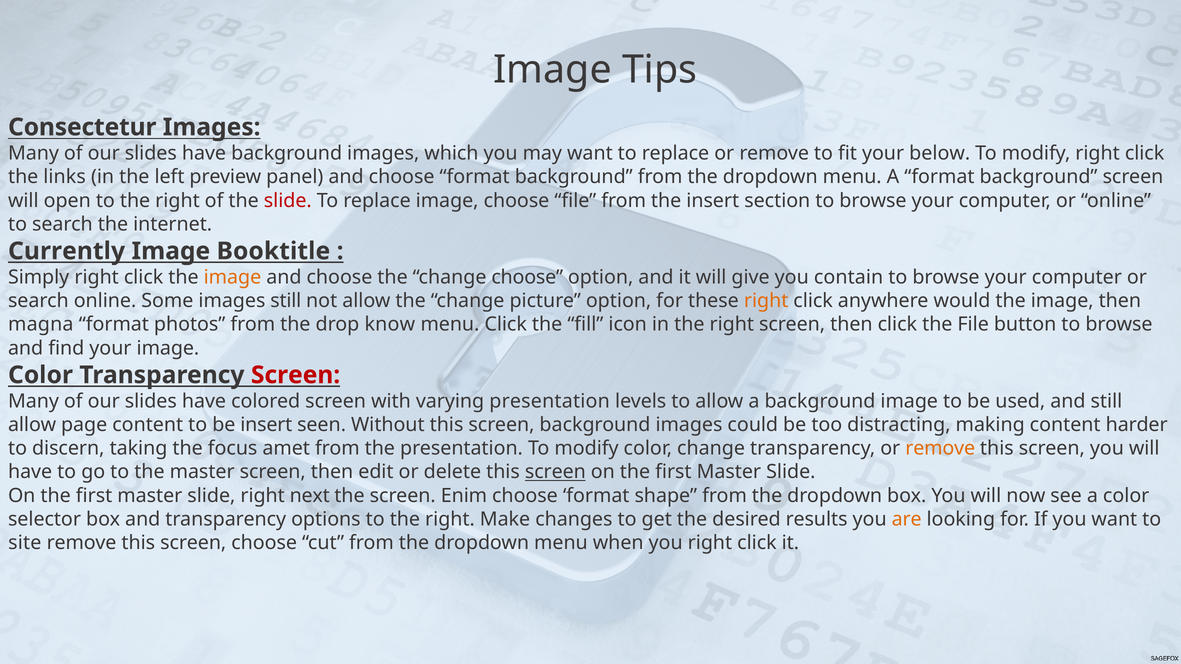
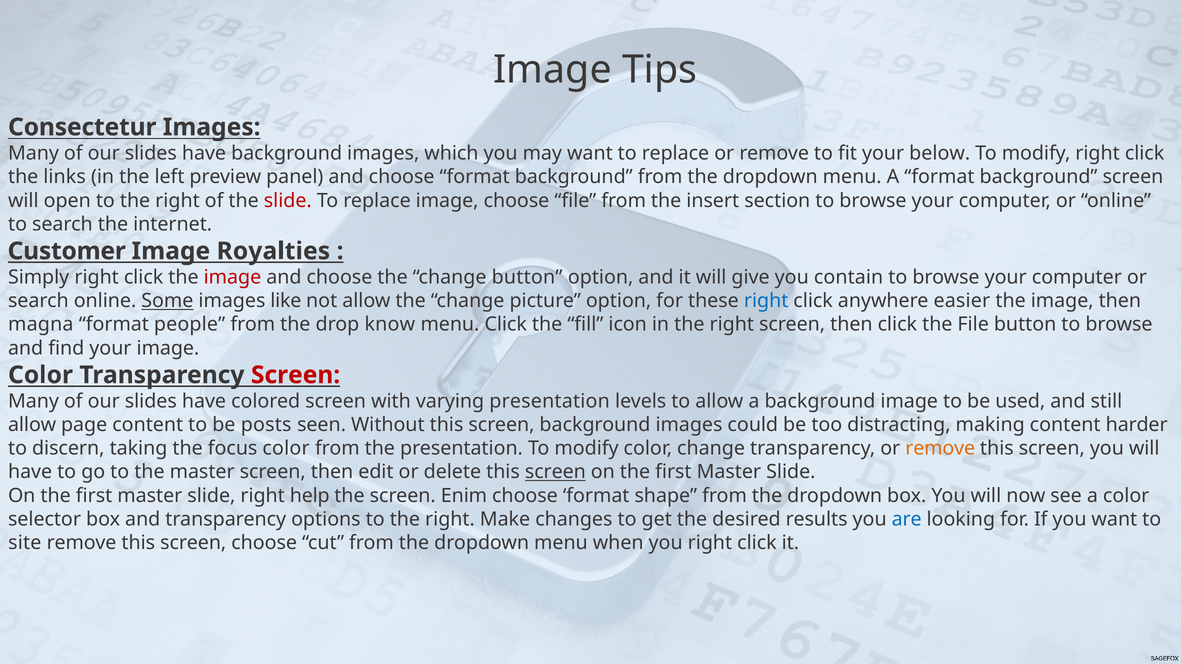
Currently: Currently -> Customer (67, 251)
Booktitle: Booktitle -> Royalties (273, 251)
image colour: orange -> red (232, 277)
change choose: choose -> button (527, 277)
Some underline: none -> present (167, 301)
images still: still -> like (286, 301)
right colour: orange -> blue (766, 301)
would: would -> easier (962, 301)
photos: photos -> people (190, 325)
be insert: insert -> posts (266, 425)
focus amet: amet -> color (286, 449)
next: next -> help (310, 496)
are colour: orange -> blue (907, 519)
